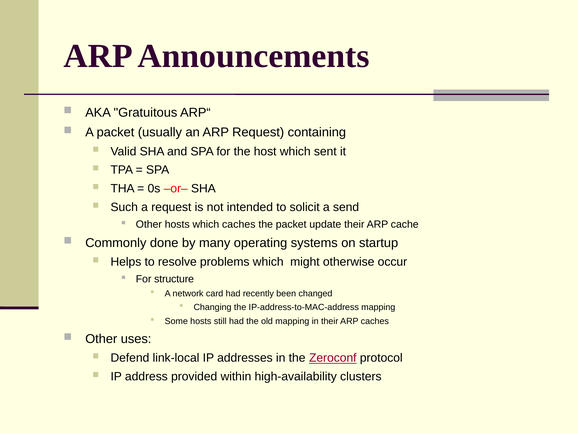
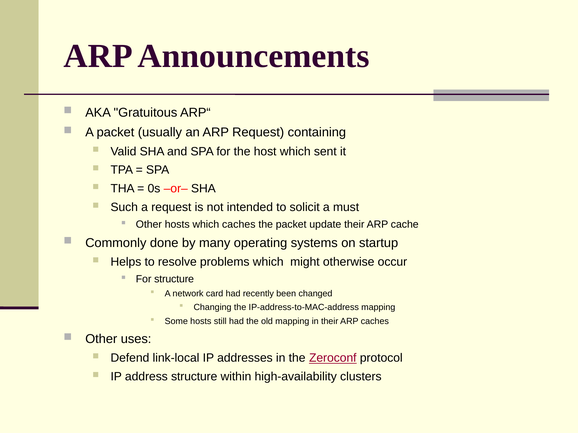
send: send -> must (346, 207)
address provided: provided -> structure (194, 377)
